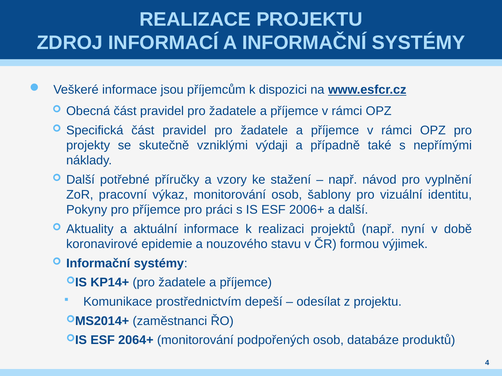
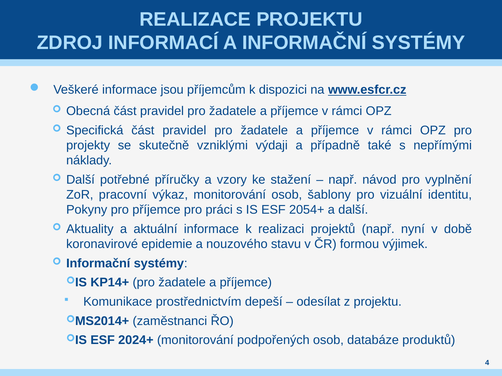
2006+: 2006+ -> 2054+ (307, 210)
2064+: 2064+ -> 2024+ (136, 341)
